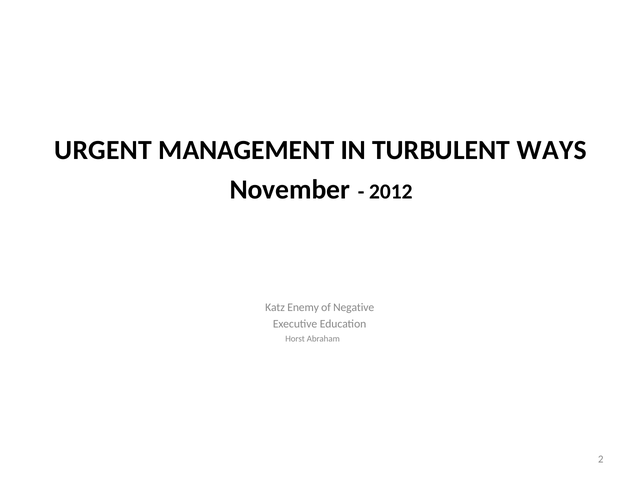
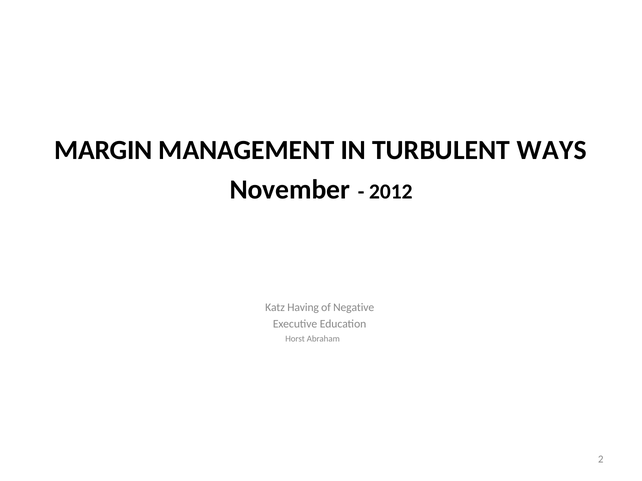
URGENT: URGENT -> MARGIN (103, 150)
Enemy: Enemy -> Having (303, 308)
